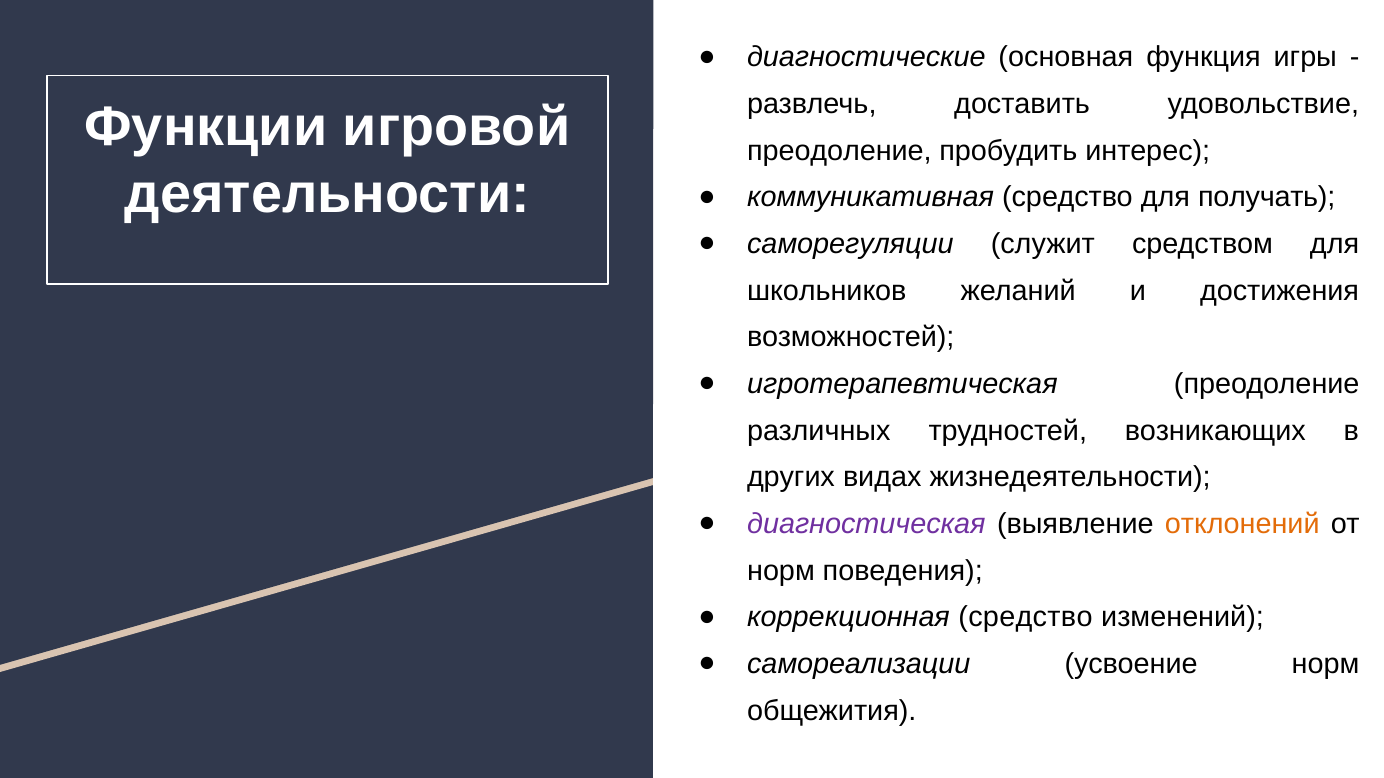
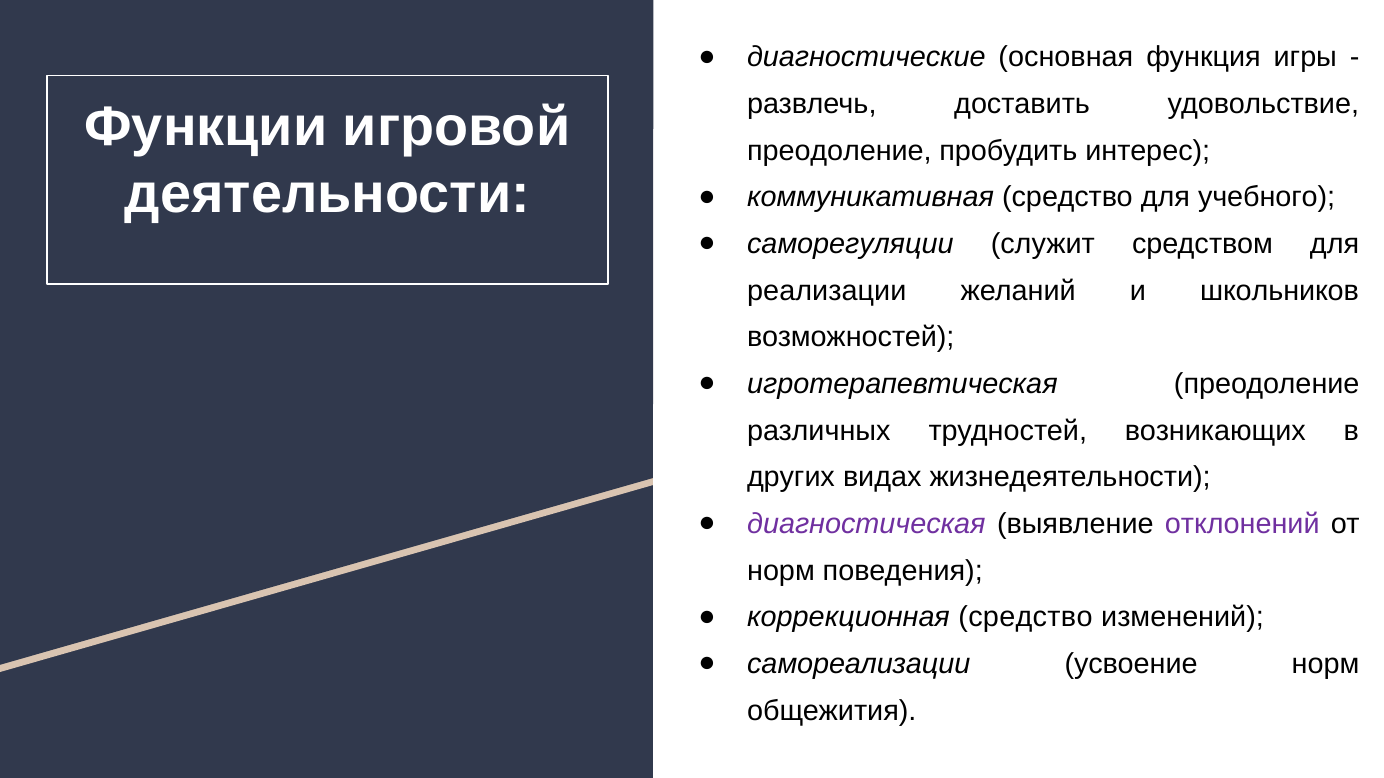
получать: получать -> учебного (1267, 198)
школьников: школьников -> реализации (827, 291)
достижения: достижения -> школьников (1280, 291)
отклонений colour: orange -> purple (1242, 524)
